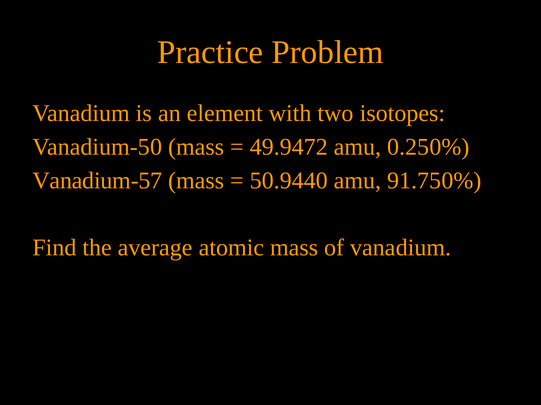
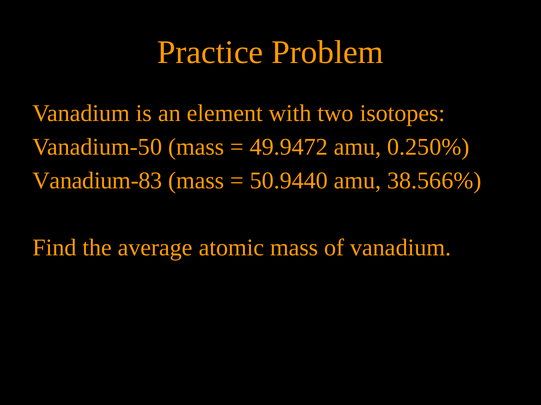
Vanadium-57: Vanadium-57 -> Vanadium-83 (97, 181)
91.750%: 91.750% -> 38.566% (434, 181)
